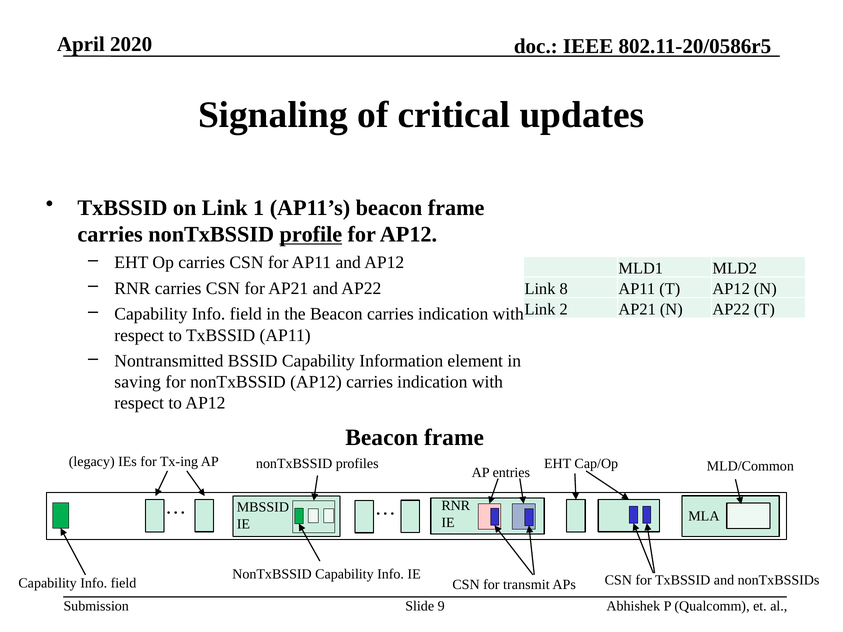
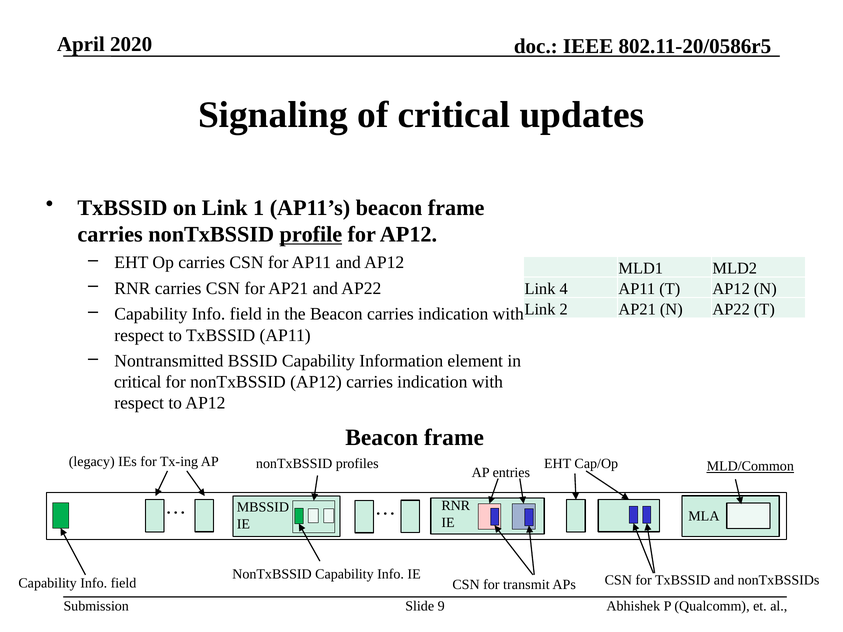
8: 8 -> 4 (564, 289)
saving: saving -> critical (138, 382)
MLD/Common underline: none -> present (750, 467)
